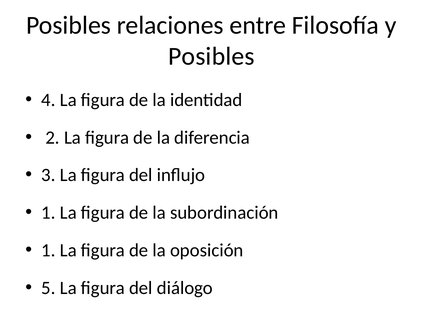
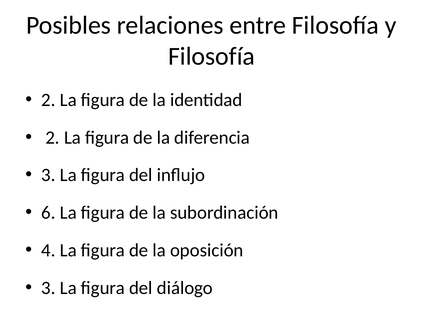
Posibles: Posibles -> Filosofía (212, 56)
4: 4 -> 2 (48, 100)
1: 1 -> 6 (48, 213)
1: 1 -> 4 (48, 250)
5: 5 -> 3 (48, 288)
